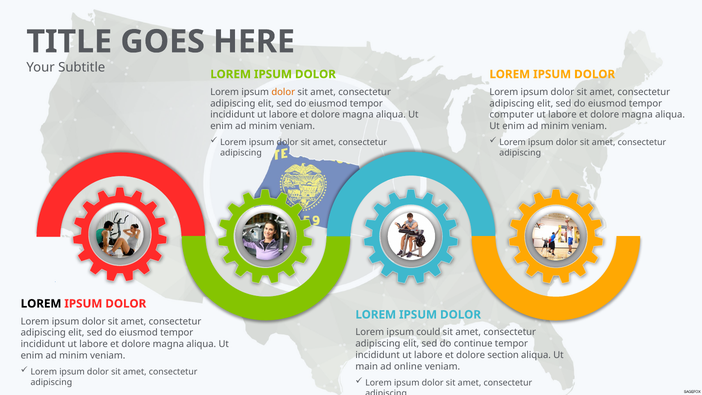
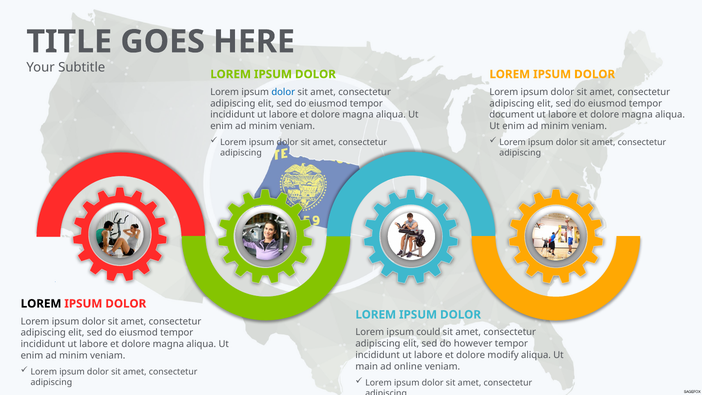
dolor colour: orange -> blue (283, 92)
computer: computer -> document (512, 115)
continue: continue -> however (473, 344)
section: section -> modify (503, 355)
